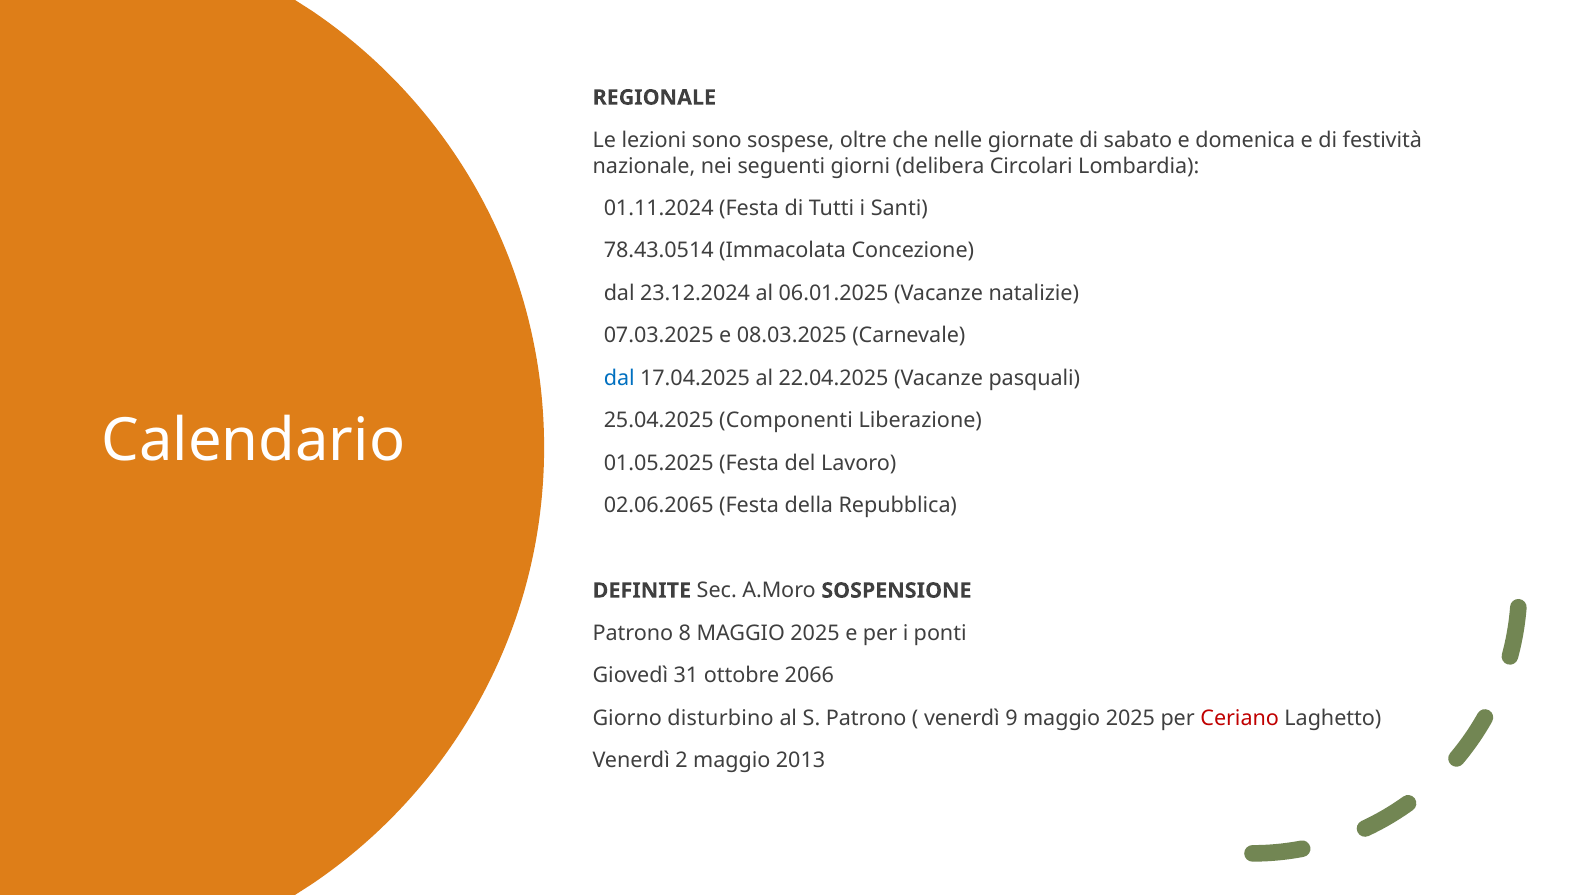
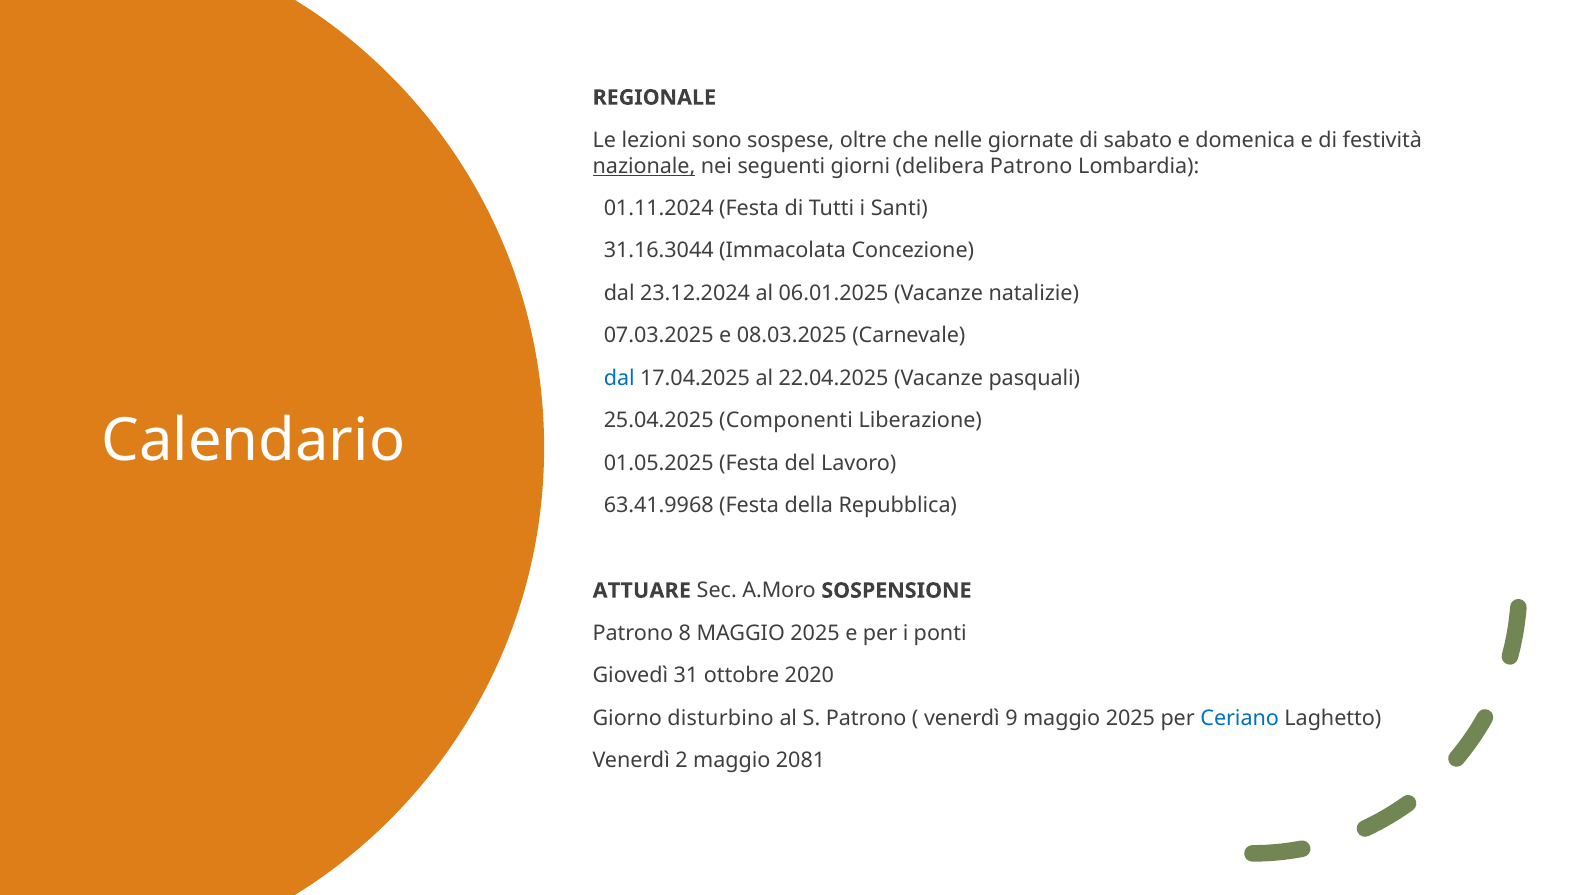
nazionale underline: none -> present (644, 166)
delibera Circolari: Circolari -> Patrono (1031, 166)
78.43.0514: 78.43.0514 -> 31.16.3044 (659, 251)
02.06.2065: 02.06.2065 -> 63.41.9968 (659, 506)
DEFINITE: DEFINITE -> ATTUARE (642, 591)
2066: 2066 -> 2020 (809, 676)
Ceriano colour: red -> blue (1240, 718)
2013: 2013 -> 2081 (801, 761)
